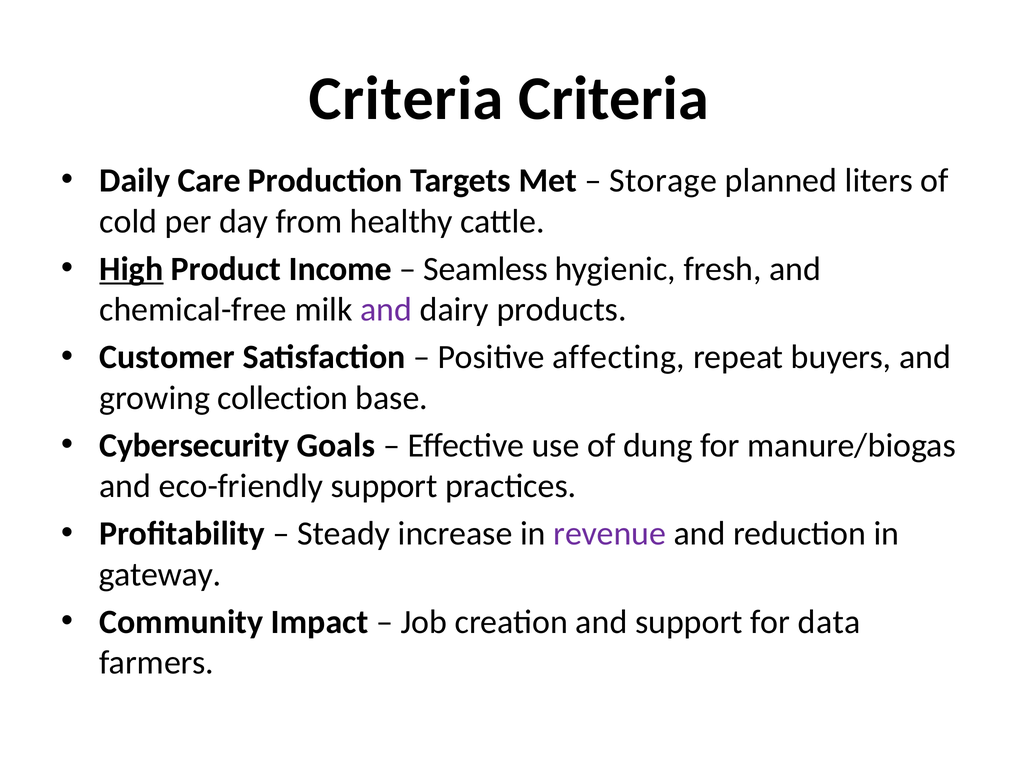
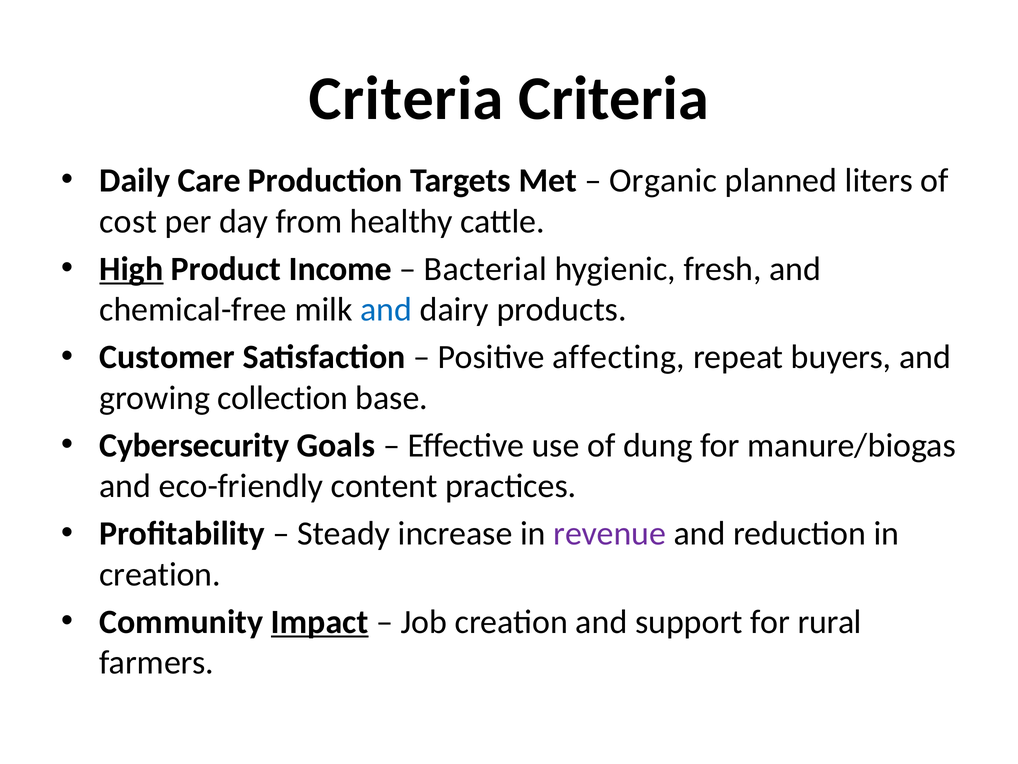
Storage: Storage -> Organic (663, 181)
cold: cold -> cost (128, 221)
Seamless: Seamless -> Bacterial (485, 269)
and colour: purple -> blue (386, 309)
eco-friendly support: support -> content (384, 486)
gateway: gateway -> creation (160, 574)
Impact underline: none -> present (320, 622)
data: data -> rural (830, 622)
